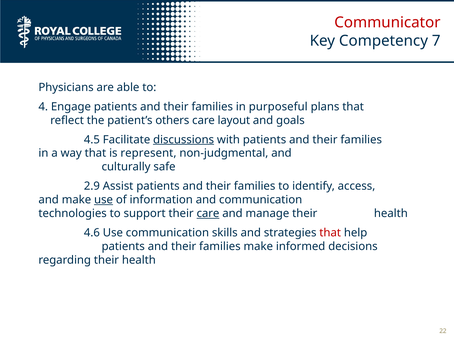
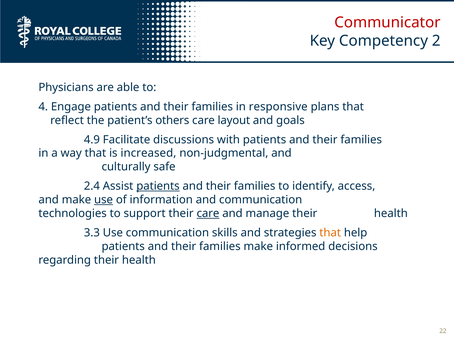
7: 7 -> 2 (436, 41)
purposeful: purposeful -> responsive (278, 106)
4.5: 4.5 -> 4.9 (92, 139)
discussions underline: present -> none (184, 139)
represent: represent -> increased (148, 153)
2.9: 2.9 -> 2.4 (92, 186)
patients underline: none -> present (158, 186)
4.6: 4.6 -> 3.3 (92, 232)
that colour: red -> orange (330, 232)
